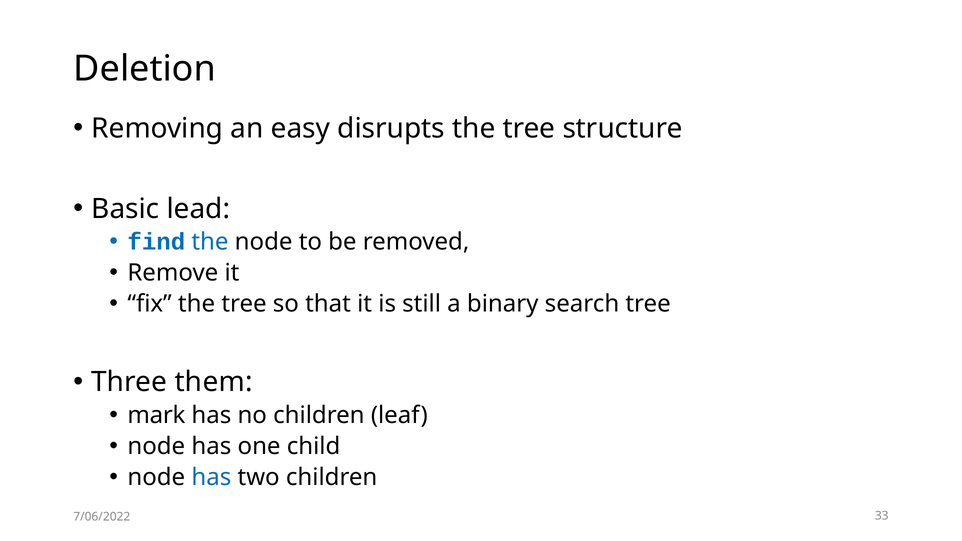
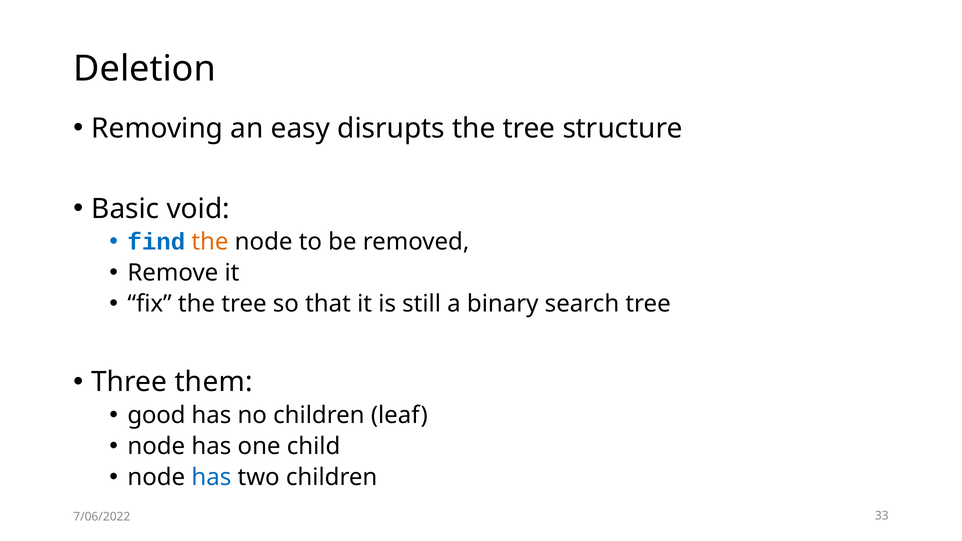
lead: lead -> void (198, 209)
the colour: blue -> orange (210, 242)
mark: mark -> good (156, 415)
